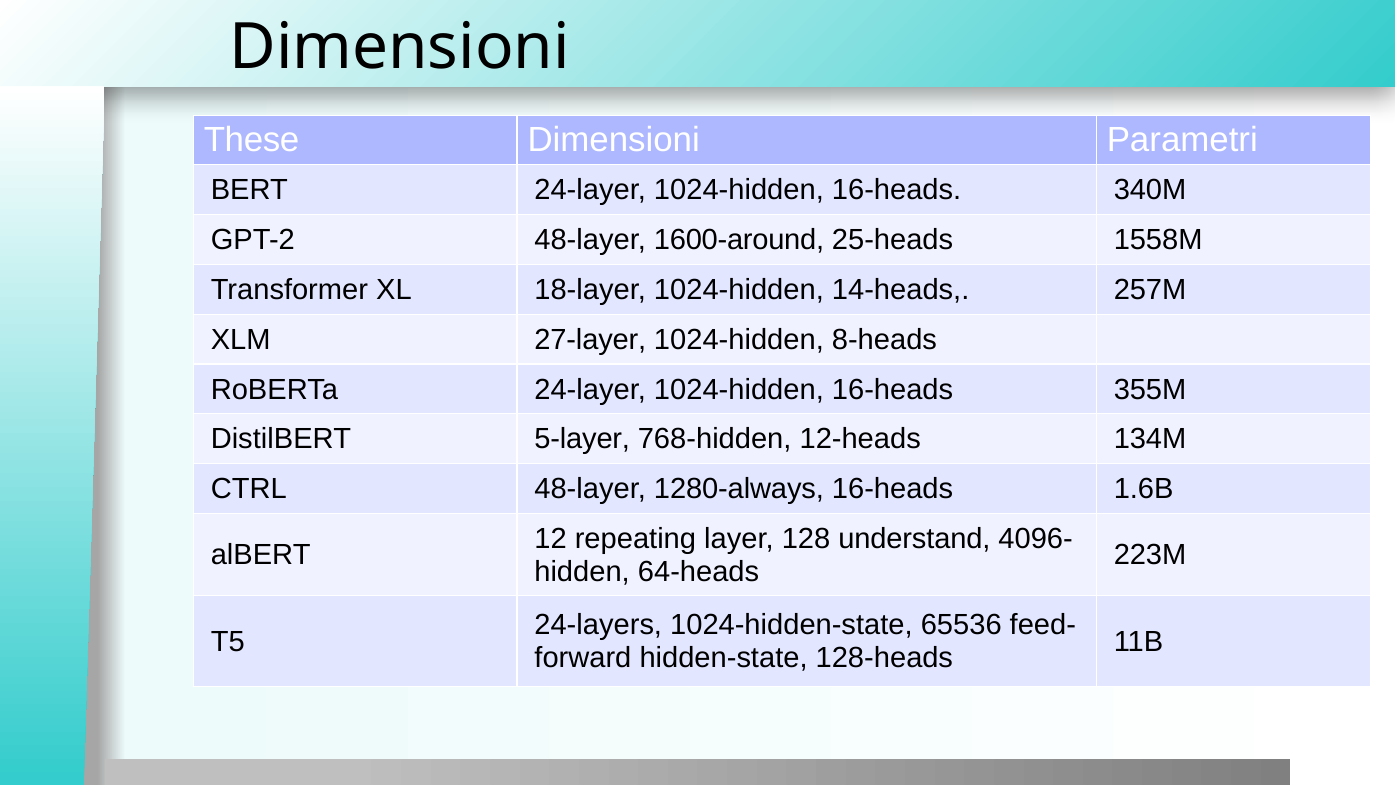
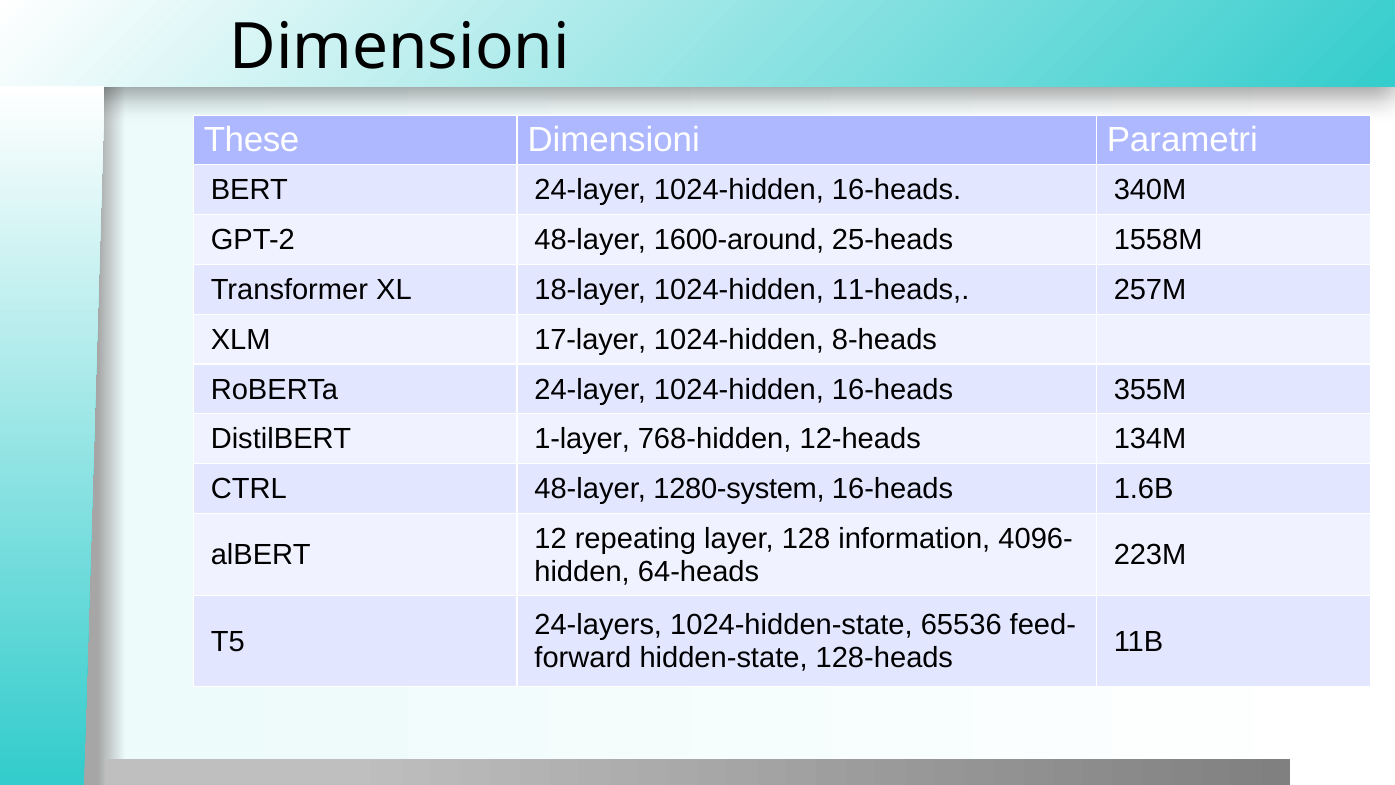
14-heads: 14-heads -> 11-heads (901, 290)
27-layer: 27-layer -> 17-layer (590, 339)
5-layer: 5-layer -> 1-layer (582, 439)
1280-always: 1280-always -> 1280-system (739, 489)
understand: understand -> information (914, 539)
